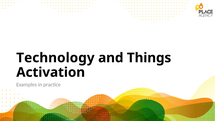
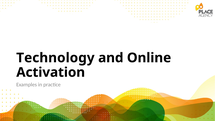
Things: Things -> Online (149, 58)
